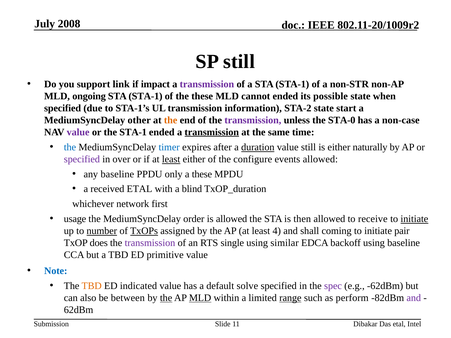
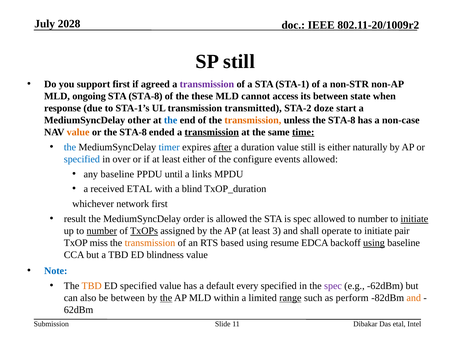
2008: 2008 -> 2028 (69, 24)
support link: link -> first (121, 84)
impact: impact -> agreed (155, 84)
STA-1: STA-1 -> STA-8 (145, 96)
cannot ended: ended -> access (285, 96)
its possible: possible -> between (331, 96)
specified: specified -> response (63, 108)
information: information -> transmitted (253, 108)
STA-2 state: state -> doze (324, 108)
the colour: orange -> blue (171, 120)
transmission colour: purple -> orange (253, 120)
unless the STA-0: STA-0 -> STA-8 (342, 120)
value colour: purple -> orange (78, 132)
or the STA-1: STA-1 -> STA-8 (133, 132)
time underline: none -> present (303, 132)
after underline: none -> present (223, 147)
duration underline: present -> none (258, 147)
specified colour: purple -> blue (82, 159)
least underline: present -> none (171, 159)
only: only -> until (174, 174)
a these: these -> links (202, 174)
usage: usage -> result (75, 219)
is then: then -> spec (302, 219)
allowed to receive: receive -> number (373, 219)
4: 4 -> 3 (277, 231)
coming: coming -> operate (337, 231)
does: does -> miss (99, 243)
transmission colour: purple -> orange (150, 243)
single: single -> based (232, 243)
similar: similar -> resume (285, 243)
using underline: none -> present (374, 243)
primitive: primitive -> blindness (165, 255)
ED indicated: indicated -> specified (138, 286)
solve: solve -> every (247, 286)
MLD underline: present -> none (200, 298)
and colour: purple -> orange (414, 298)
